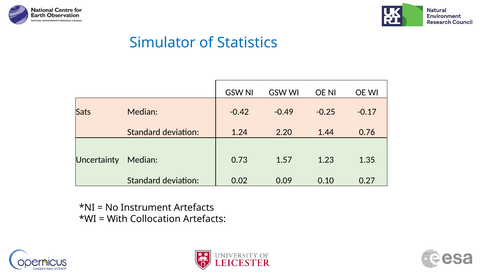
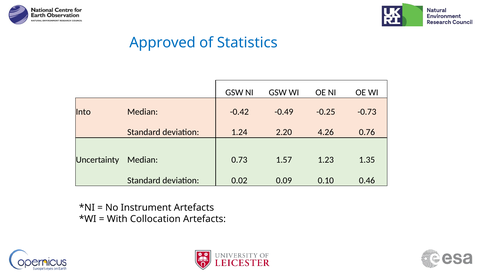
Simulator: Simulator -> Approved (162, 43)
Sats: Sats -> Into (83, 112)
-0.17: -0.17 -> -0.73 (367, 112)
1.44: 1.44 -> 4.26 (326, 132)
0.27: 0.27 -> 0.46 (367, 181)
